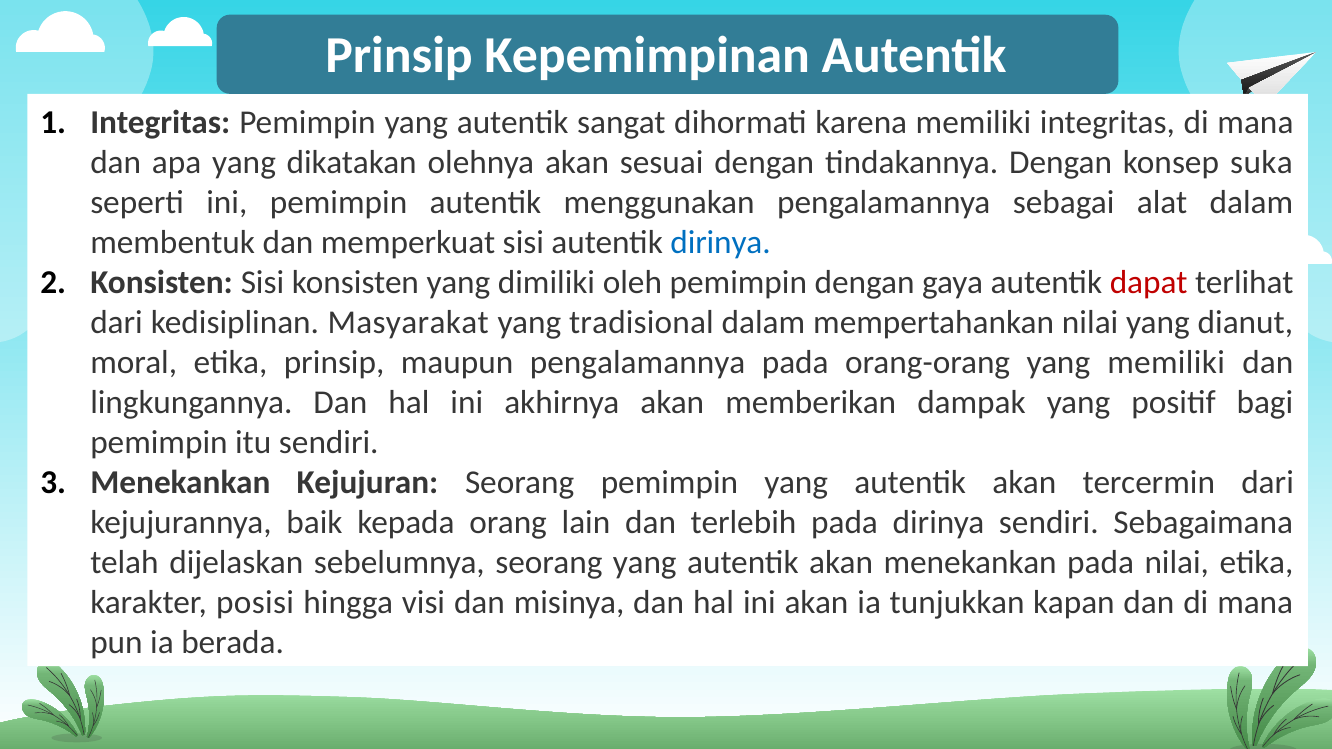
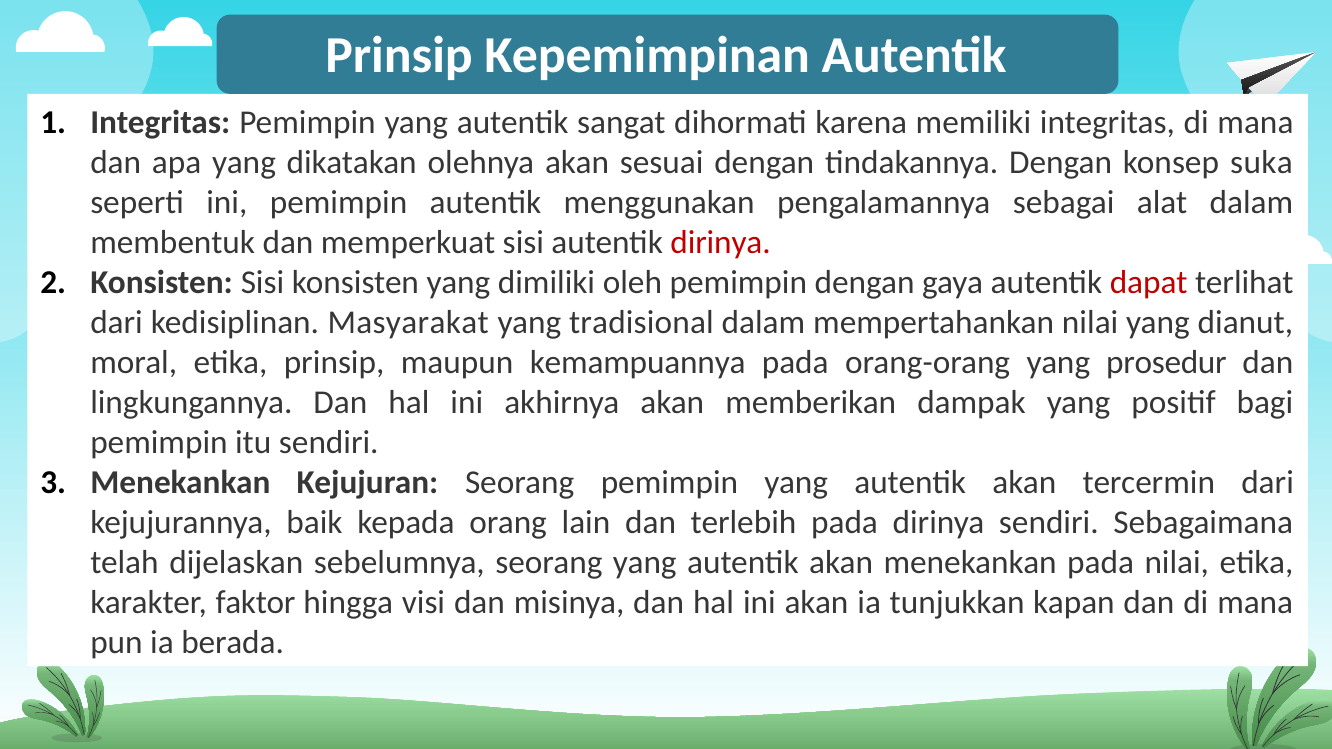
dirinya colour: blue -> red (721, 243)
maupun pengalamannya: pengalamannya -> kemampuannya (638, 363)
yang memiliki: memiliki -> prosedur (1166, 363)
posisi: posisi -> faktor (255, 602)
